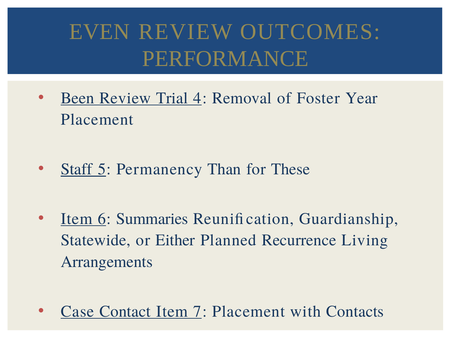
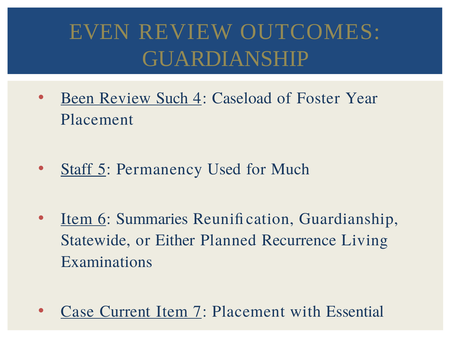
PERFORMANCE: PERFORMANCE -> GUARDIANSHIP (226, 59)
Trial: Trial -> Such (172, 98)
Removal: Removal -> Caseload (242, 98)
Than: Than -> Used (224, 169)
These: These -> Much (291, 169)
Arrangements: Arrangements -> Examinations (107, 261)
Contact: Contact -> Current (125, 311)
Contacts: Contacts -> Essential (355, 311)
